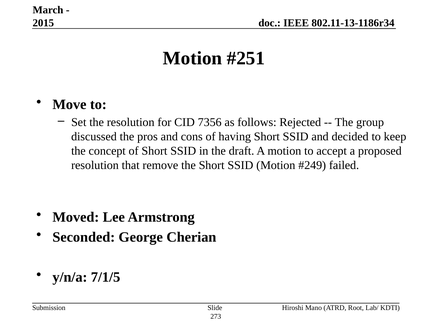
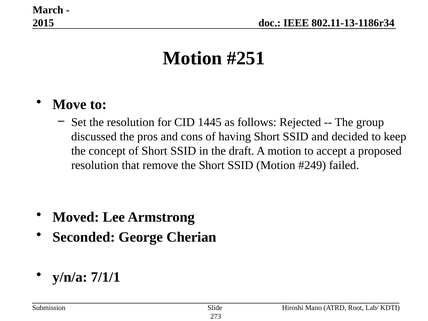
7356: 7356 -> 1445 (210, 122)
7/1/5: 7/1/5 -> 7/1/1 (106, 277)
